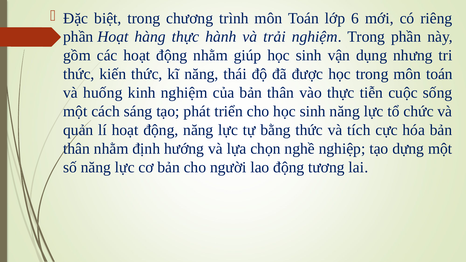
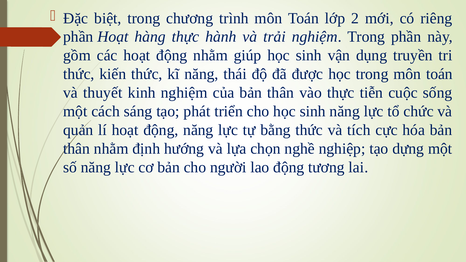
6: 6 -> 2 (355, 18)
nhưng: nhưng -> truyền (413, 56)
huống: huống -> thuyết (103, 93)
